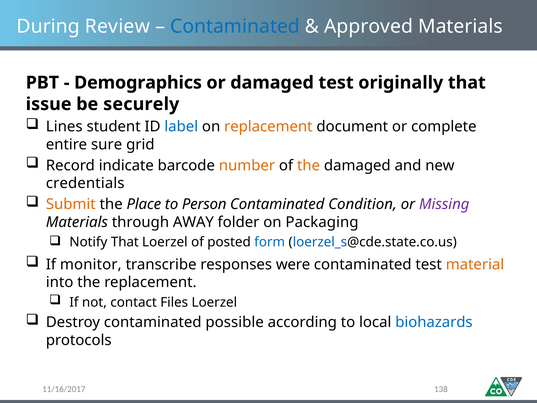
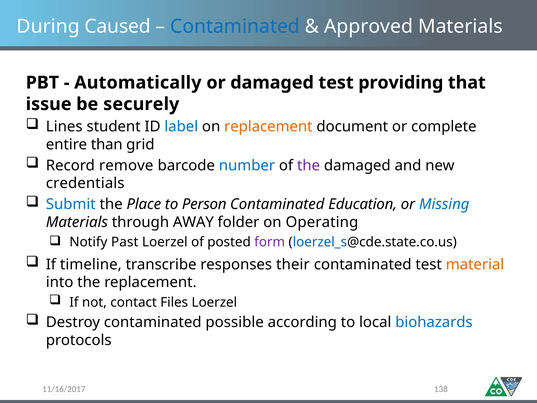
Review: Review -> Caused (118, 26)
Demographics: Demographics -> Automatically (138, 83)
originally: originally -> providing (401, 83)
sure: sure -> than (107, 144)
indicate: indicate -> remove (126, 165)
number colour: orange -> blue (247, 165)
the colour: orange -> purple (309, 165)
Submit colour: orange -> blue (71, 204)
Condition: Condition -> Education (363, 204)
Missing colour: purple -> blue (444, 204)
Packaging: Packaging -> Operating (322, 222)
Notify That: That -> Past (125, 242)
form colour: blue -> purple (270, 242)
monitor: monitor -> timeline (91, 264)
were: were -> their (293, 264)
